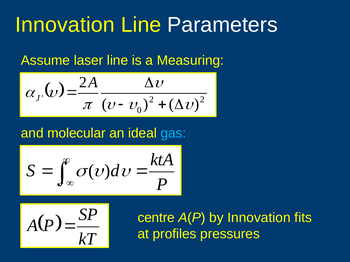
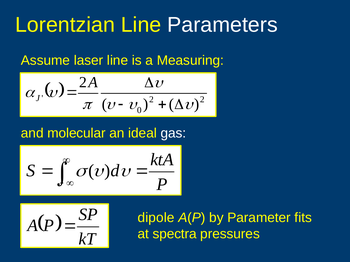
Innovation: Innovation -> Lorentzian (65, 25)
gas colour: light blue -> white (173, 133)
centre: centre -> dipole (156, 218)
by Innovation: Innovation -> Parameter (259, 218)
profiles: profiles -> spectra (175, 234)
